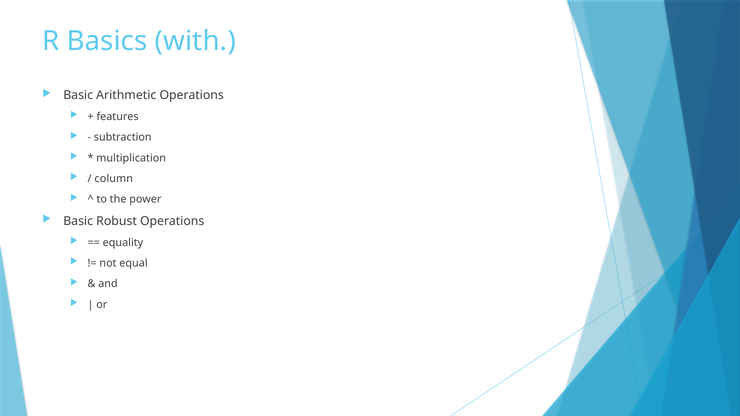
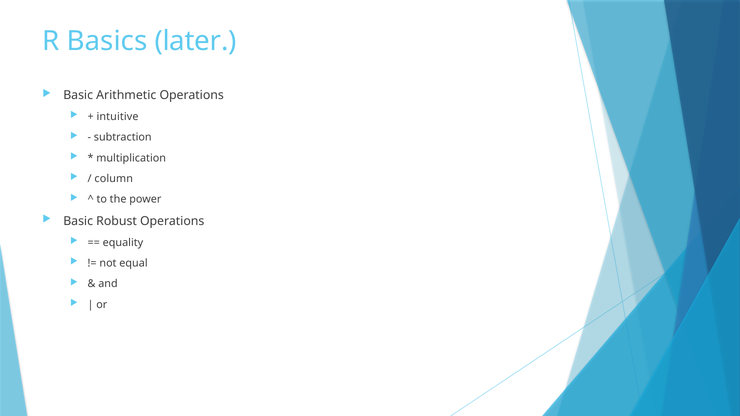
with: with -> later (196, 41)
features: features -> intuitive (118, 117)
